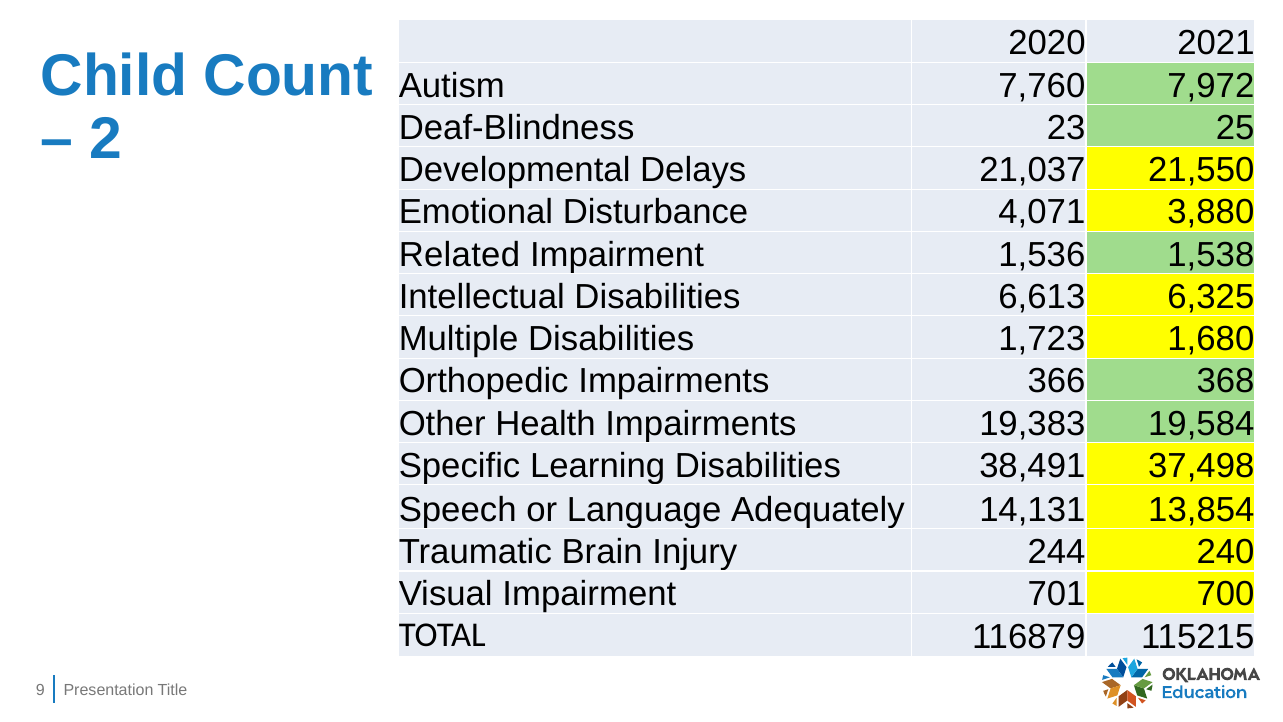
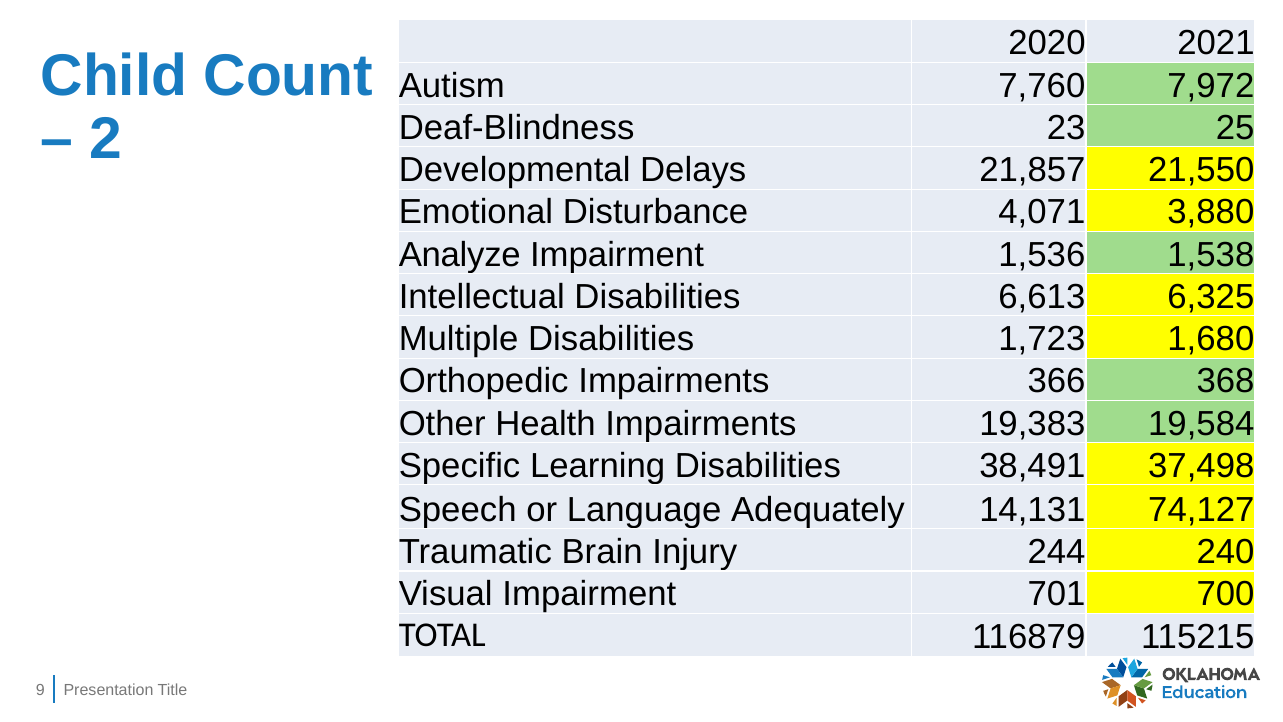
21,037: 21,037 -> 21,857 (1032, 170)
Related: Related -> Analyze (460, 255)
13,854: 13,854 -> 74,127 (1201, 510)
